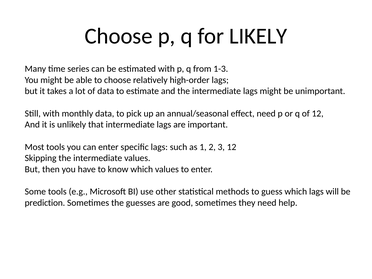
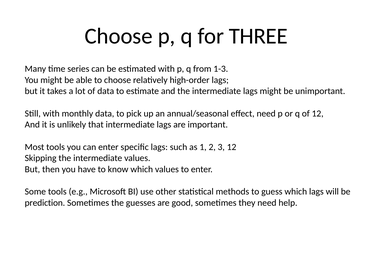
LIKELY: LIKELY -> THREE (258, 36)
